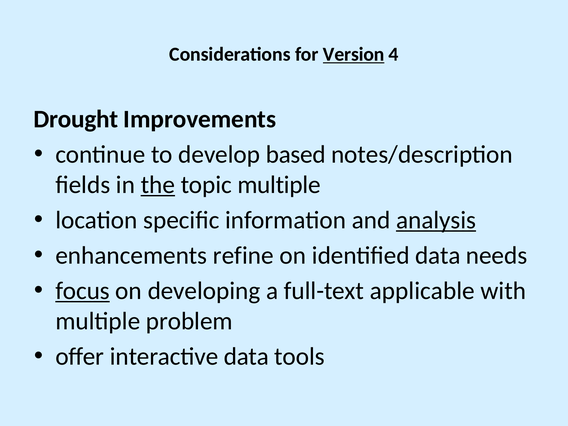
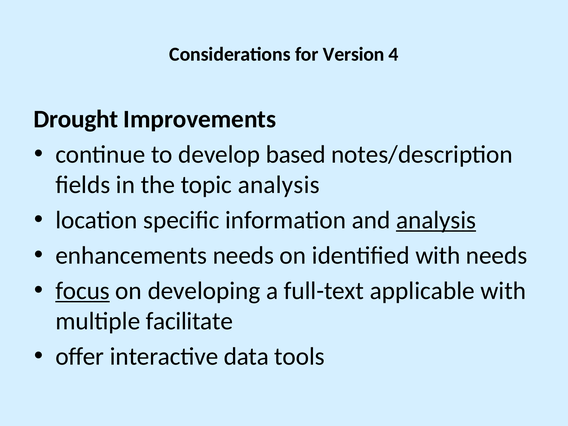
Version underline: present -> none (354, 54)
the underline: present -> none (158, 185)
topic multiple: multiple -> analysis (279, 185)
enhancements refine: refine -> needs (243, 256)
identified data: data -> with (438, 256)
problem: problem -> facilitate (189, 321)
